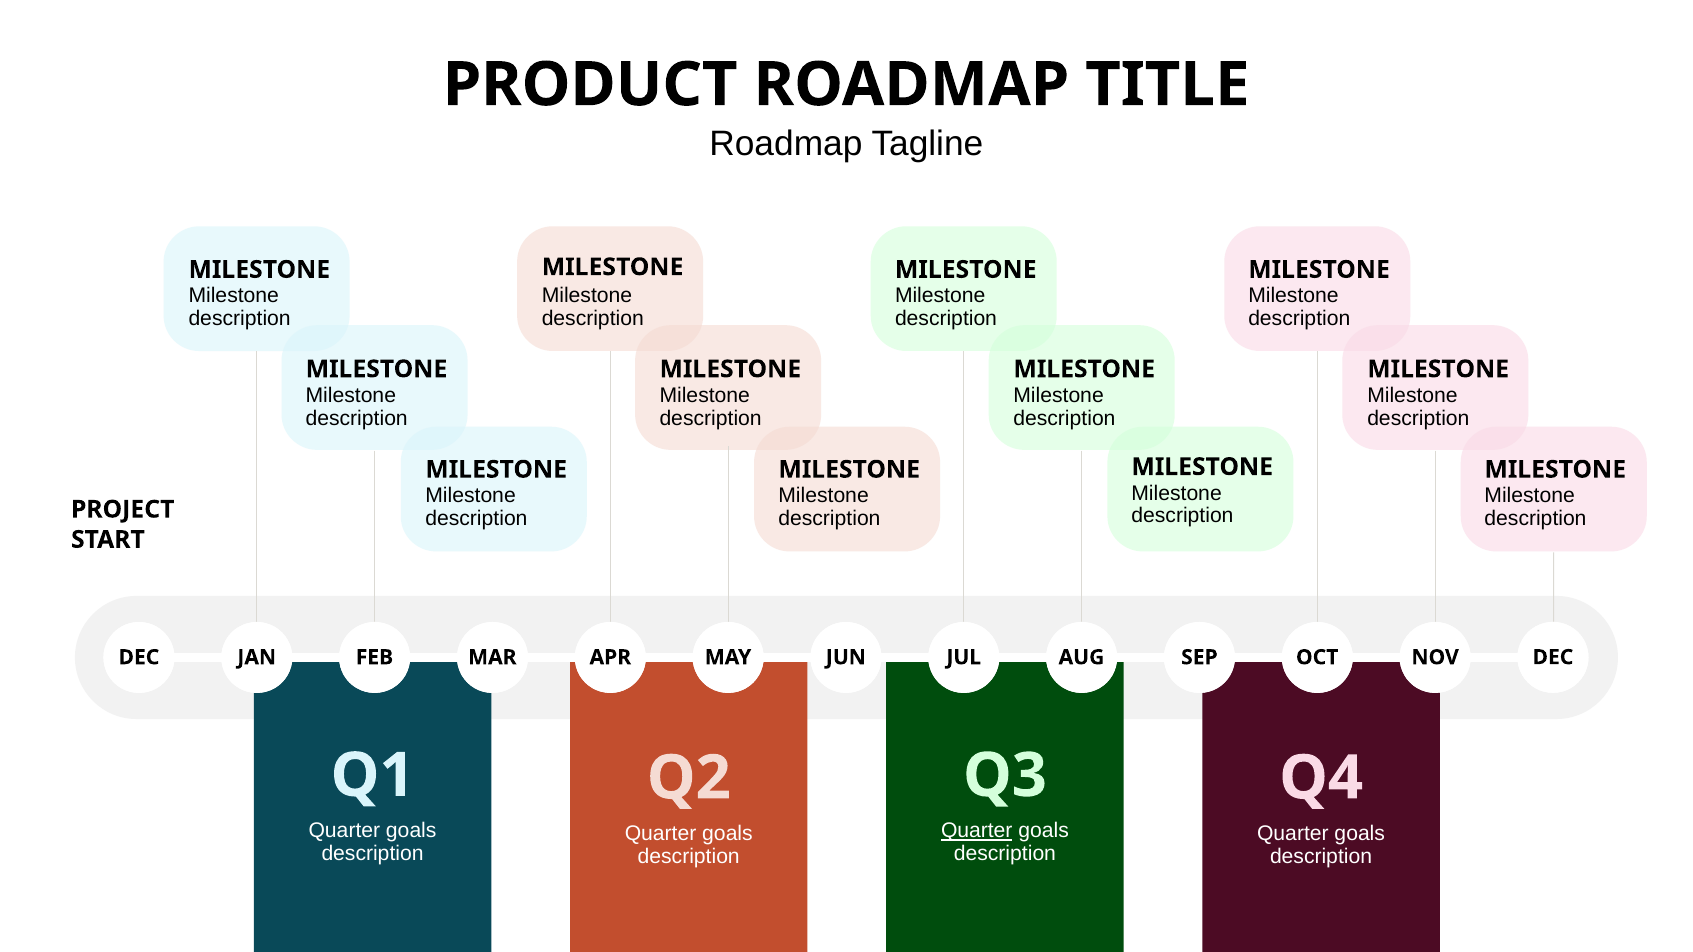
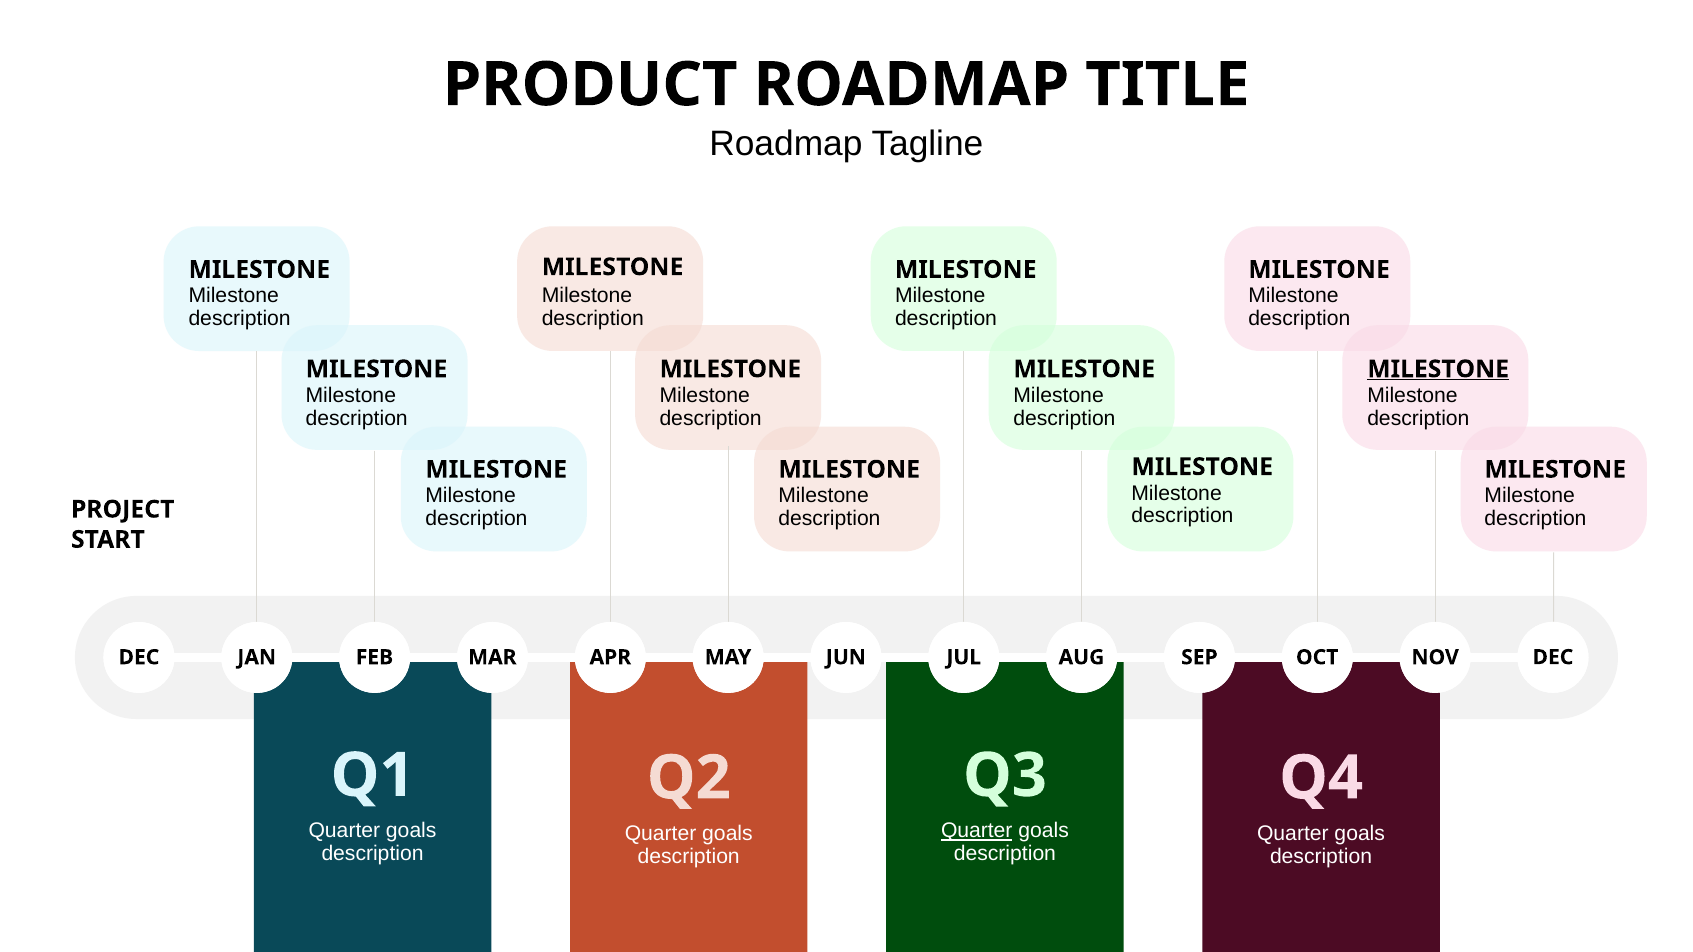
MILESTONE underline: none -> present (1438, 369)
